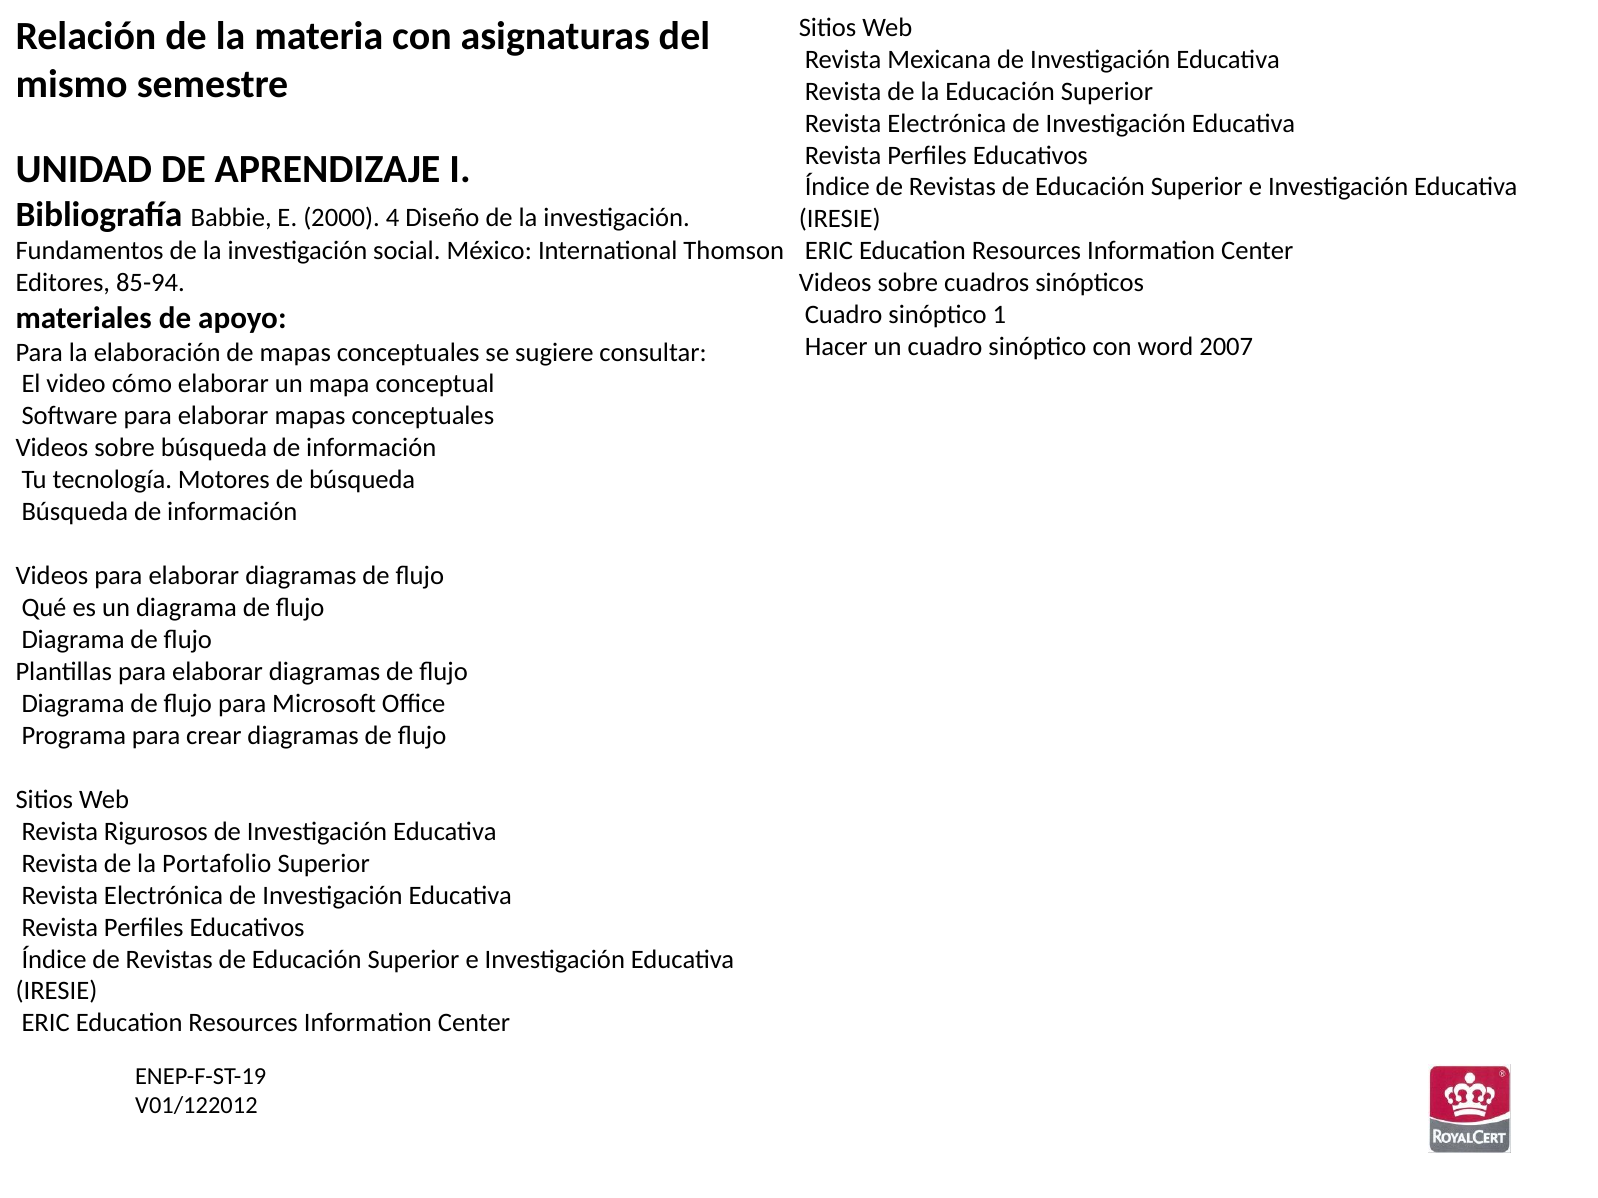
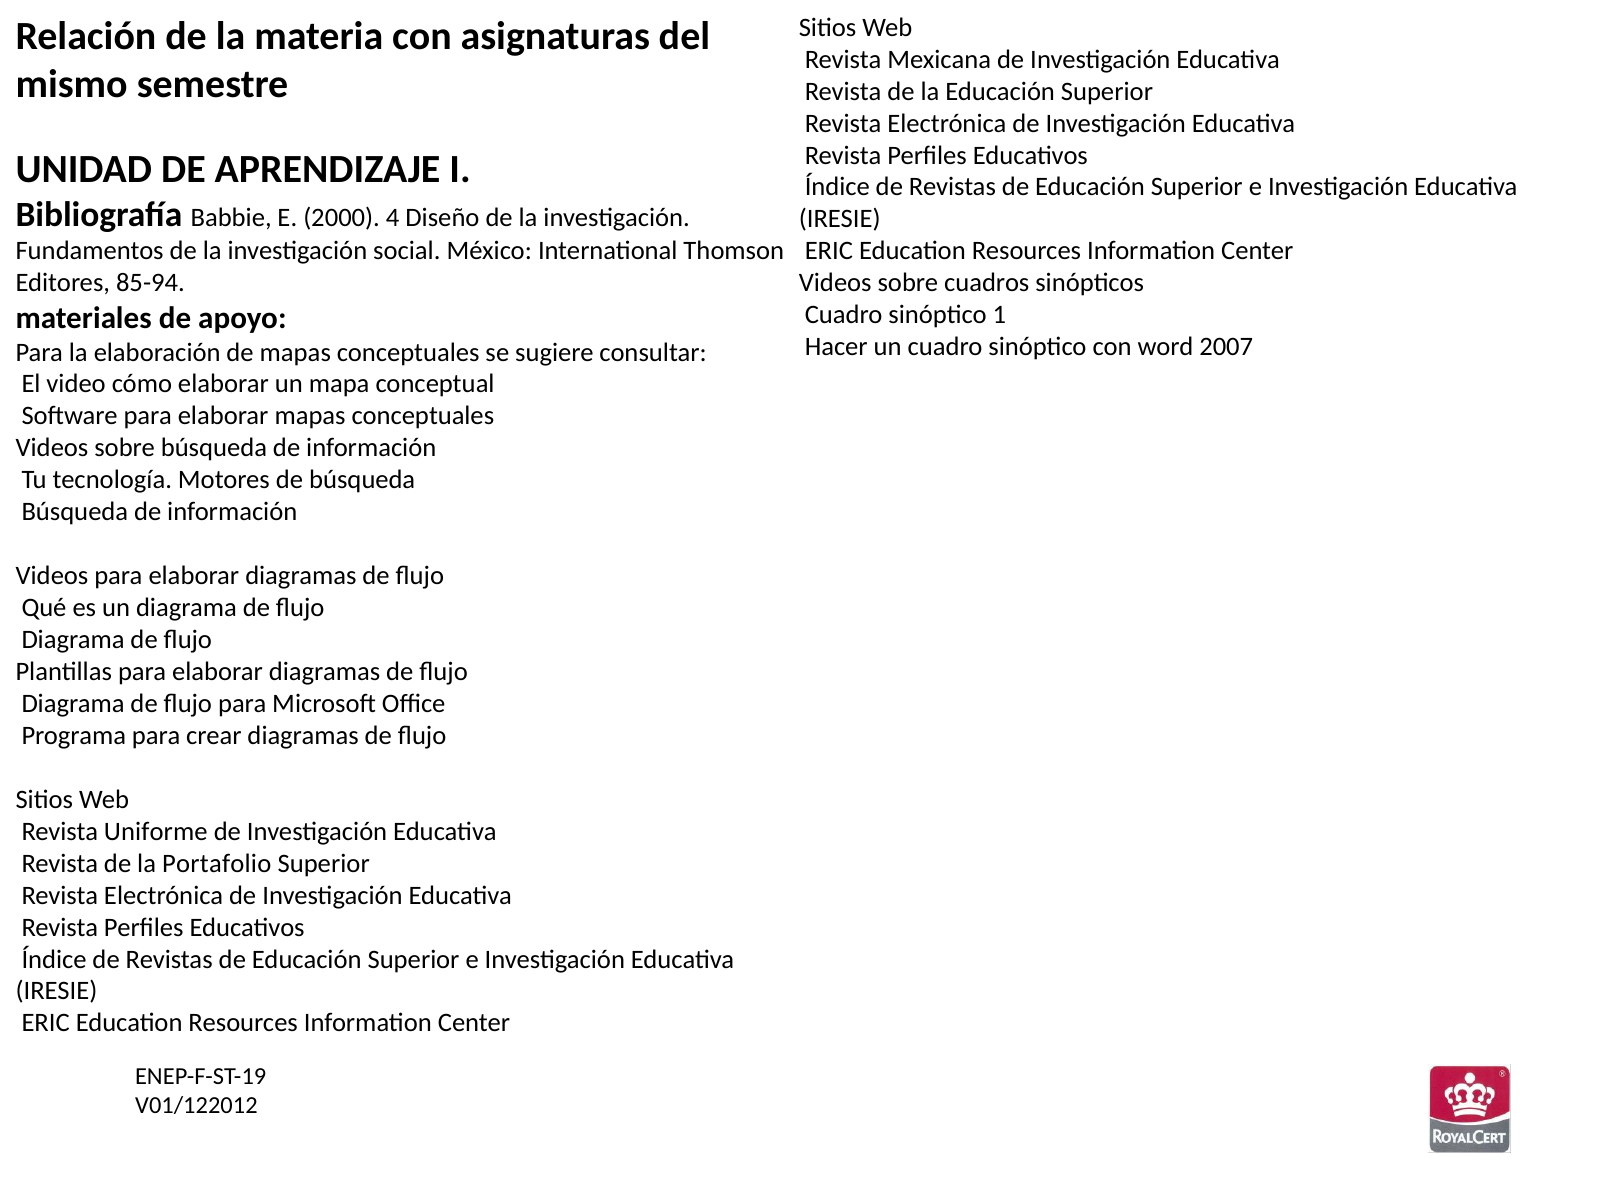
Rigurosos: Rigurosos -> Uniforme (156, 832)
